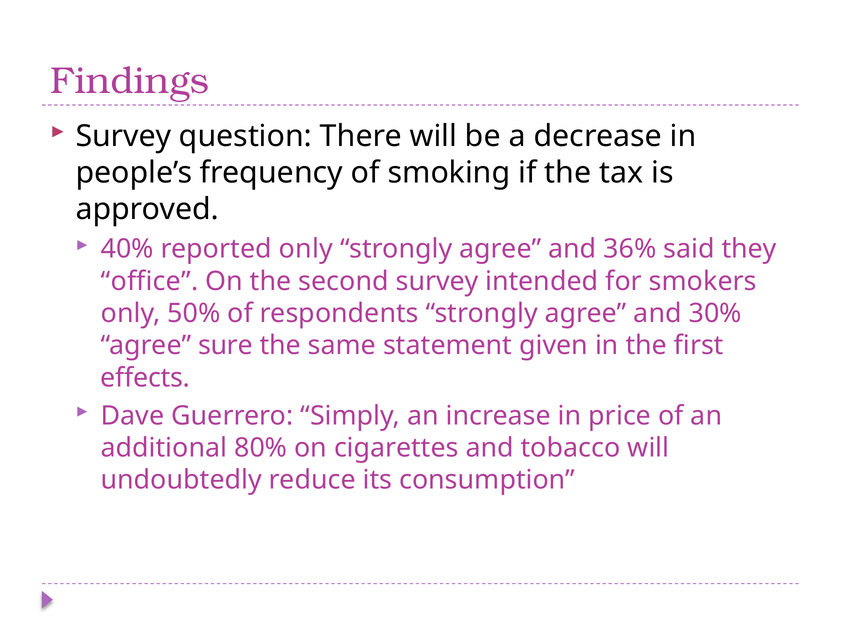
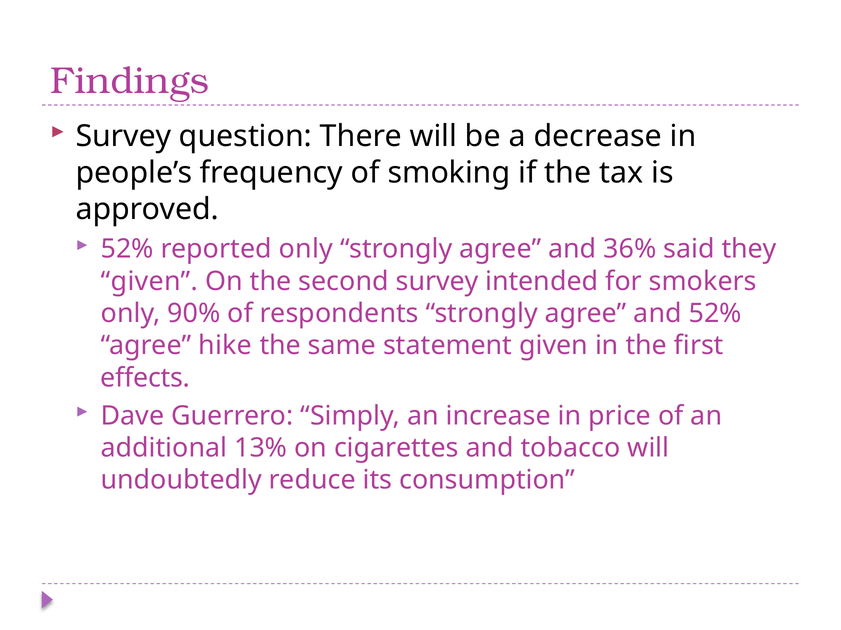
40%: 40% -> 52% (127, 249)
office: office -> given (149, 282)
50%: 50% -> 90% (194, 314)
and 30%: 30% -> 52% (715, 314)
sure: sure -> hike (225, 346)
80%: 80% -> 13% (261, 448)
